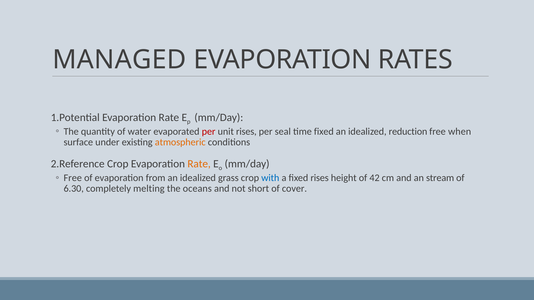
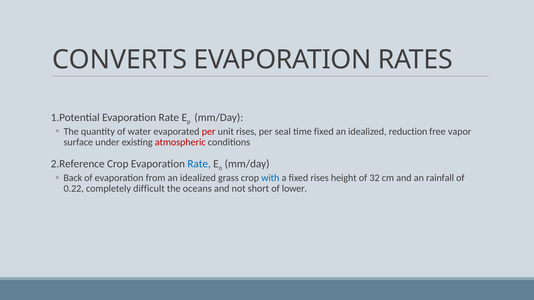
MANAGED: MANAGED -> CONVERTS (120, 60)
when: when -> vapor (460, 132)
atmospheric colour: orange -> red (180, 142)
Rate colour: orange -> blue (199, 164)
Free: Free -> Back (73, 178)
42: 42 -> 32 (375, 178)
stream: stream -> rainfall (440, 178)
6.30: 6.30 -> 0.22 (74, 189)
melting: melting -> difficult (149, 189)
cover: cover -> lower (294, 189)
